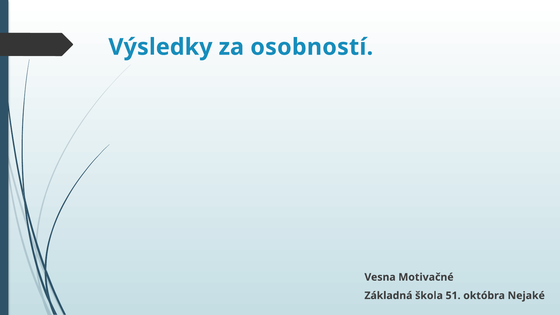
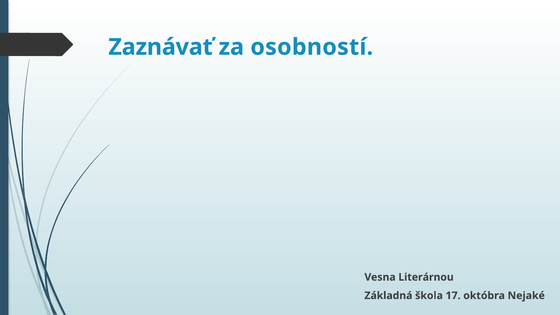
Výsledky: Výsledky -> Zaznávať (161, 47)
Motivačné: Motivačné -> Literárnou (426, 277)
51: 51 -> 17 (453, 296)
